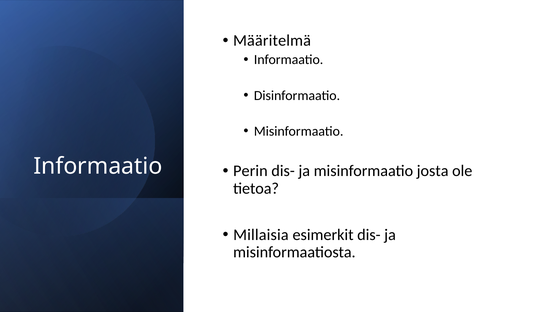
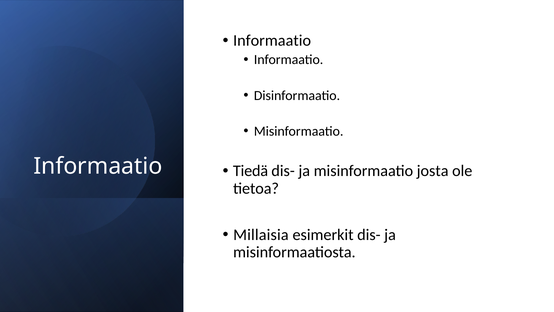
Määritelmä: Määritelmä -> Informaatio (272, 41)
Perin: Perin -> Tiedä (251, 171)
